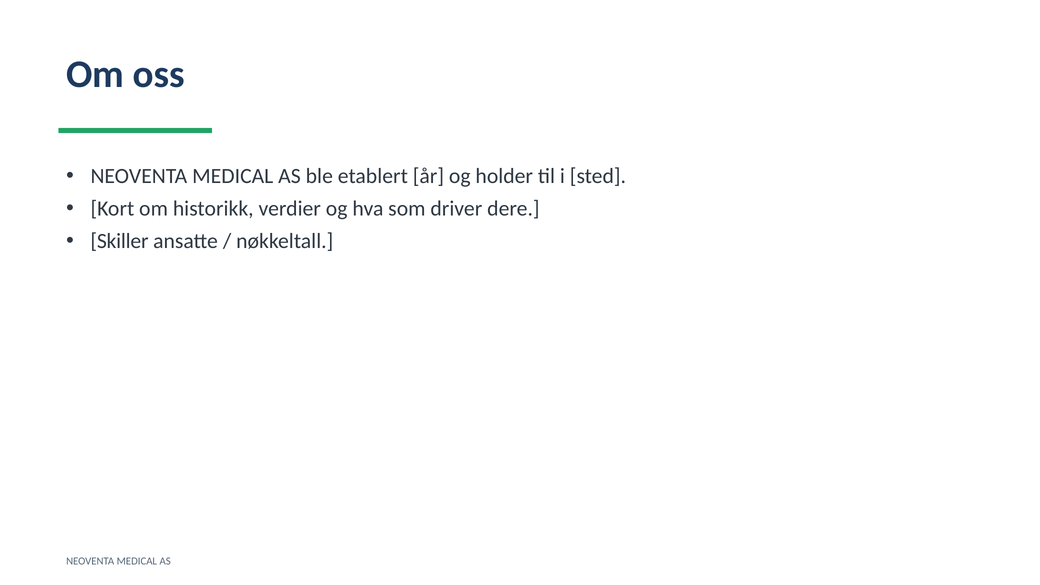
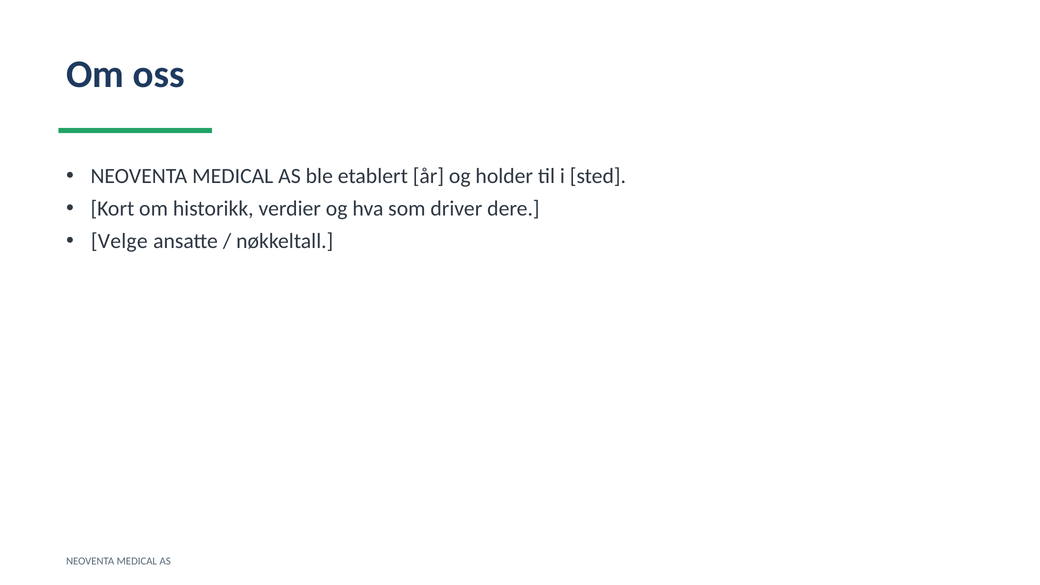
Skiller: Skiller -> Velge (119, 241)
